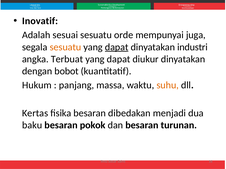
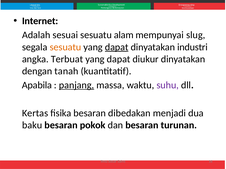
Inovatif: Inovatif -> Internet (40, 21)
orde: orde -> alam (124, 35)
juga: juga -> slug (196, 35)
bobot: bobot -> tanah (66, 71)
Hukum: Hukum -> Apabila (37, 85)
panjang underline: none -> present (77, 85)
suhu colour: orange -> purple (168, 85)
